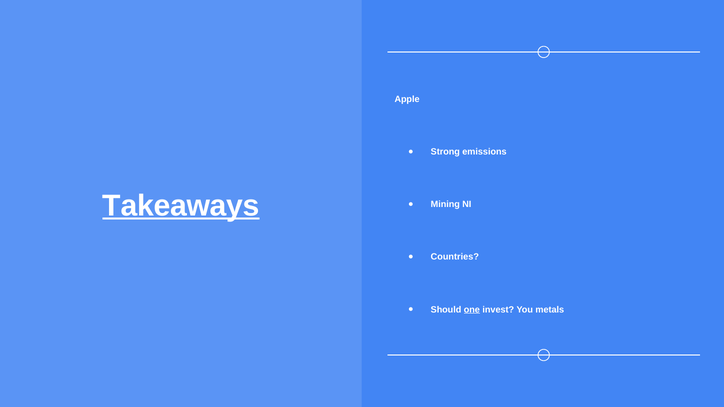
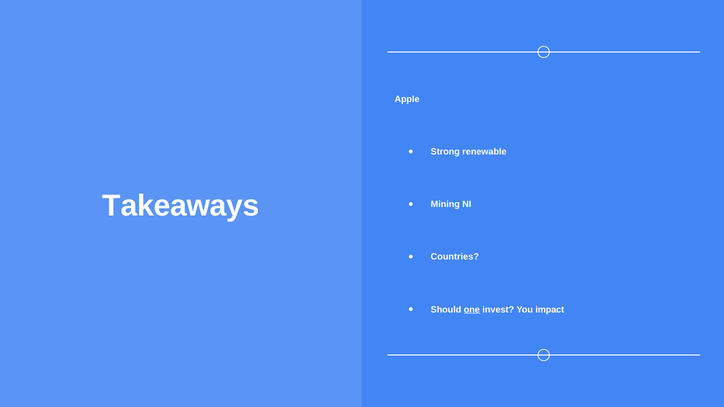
emissions: emissions -> renewable (484, 152)
Takeaways underline: present -> none (181, 206)
metals: metals -> impact (550, 310)
